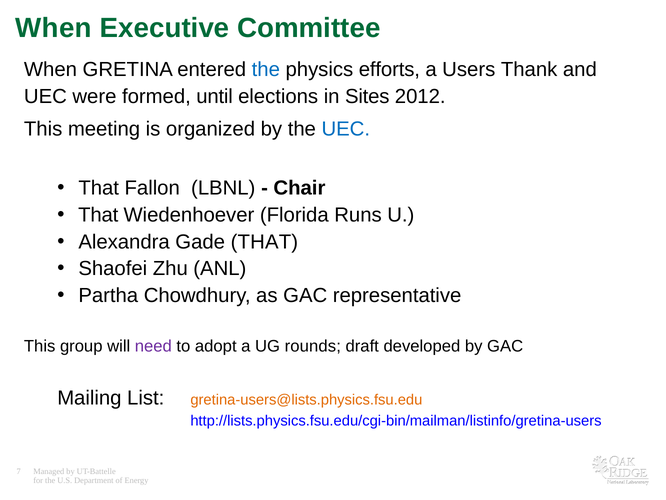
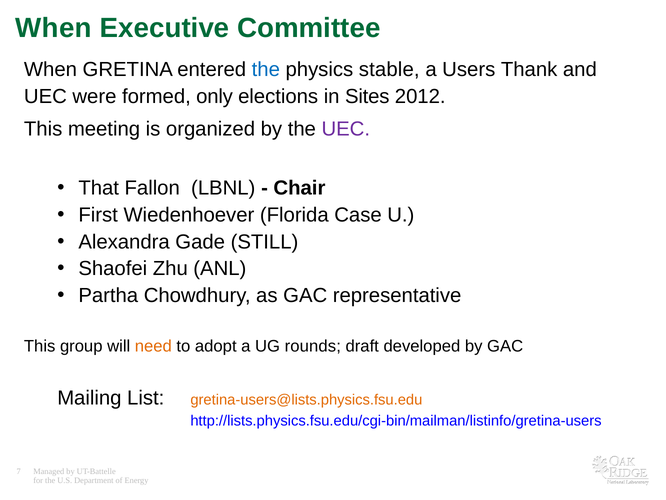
efforts: efforts -> stable (389, 69)
until: until -> only (215, 96)
UEC colour: blue -> purple (346, 129)
That: That -> First (98, 215)
Runs: Runs -> Case (358, 215)
Gade THAT: THAT -> STILL (264, 242)
need colour: purple -> orange (153, 346)
